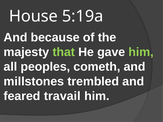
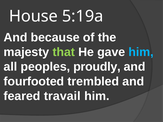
him colour: light green -> light blue (141, 52)
cometh: cometh -> proudly (97, 67)
millstones: millstones -> fourfooted (34, 82)
